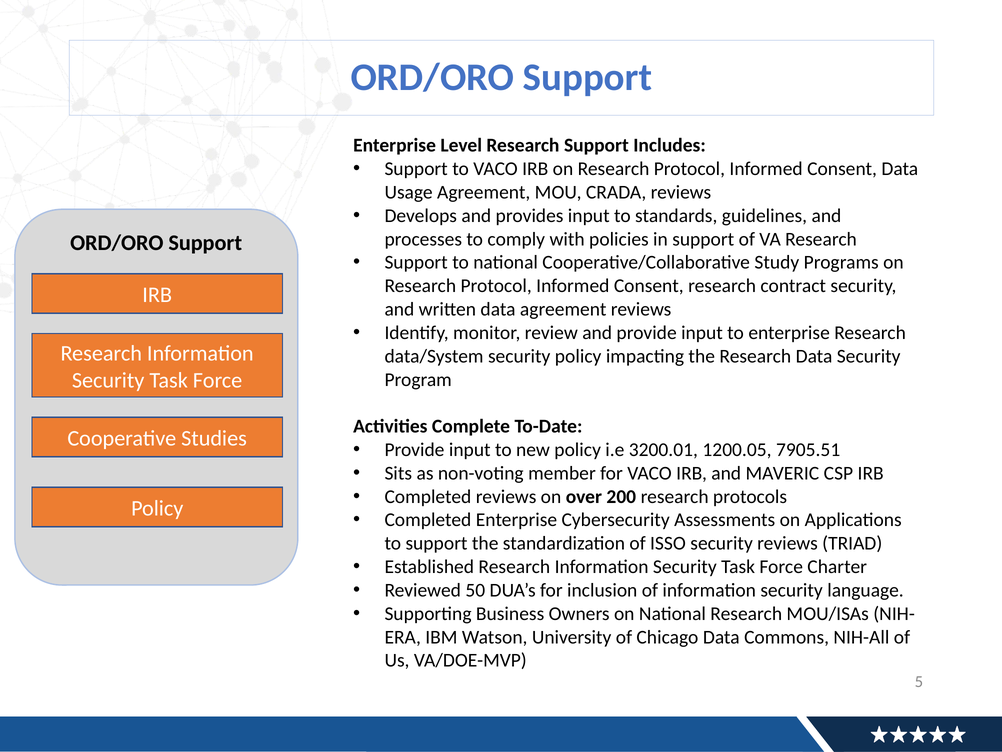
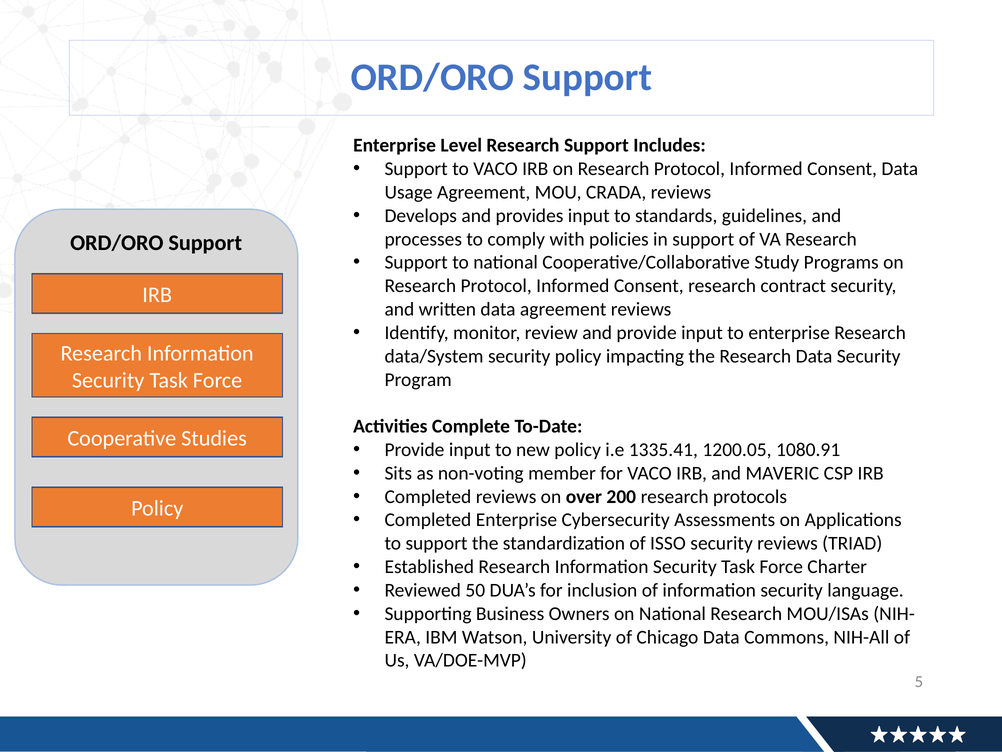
3200.01: 3200.01 -> 1335.41 (663, 450)
7905.51: 7905.51 -> 1080.91 (808, 450)
